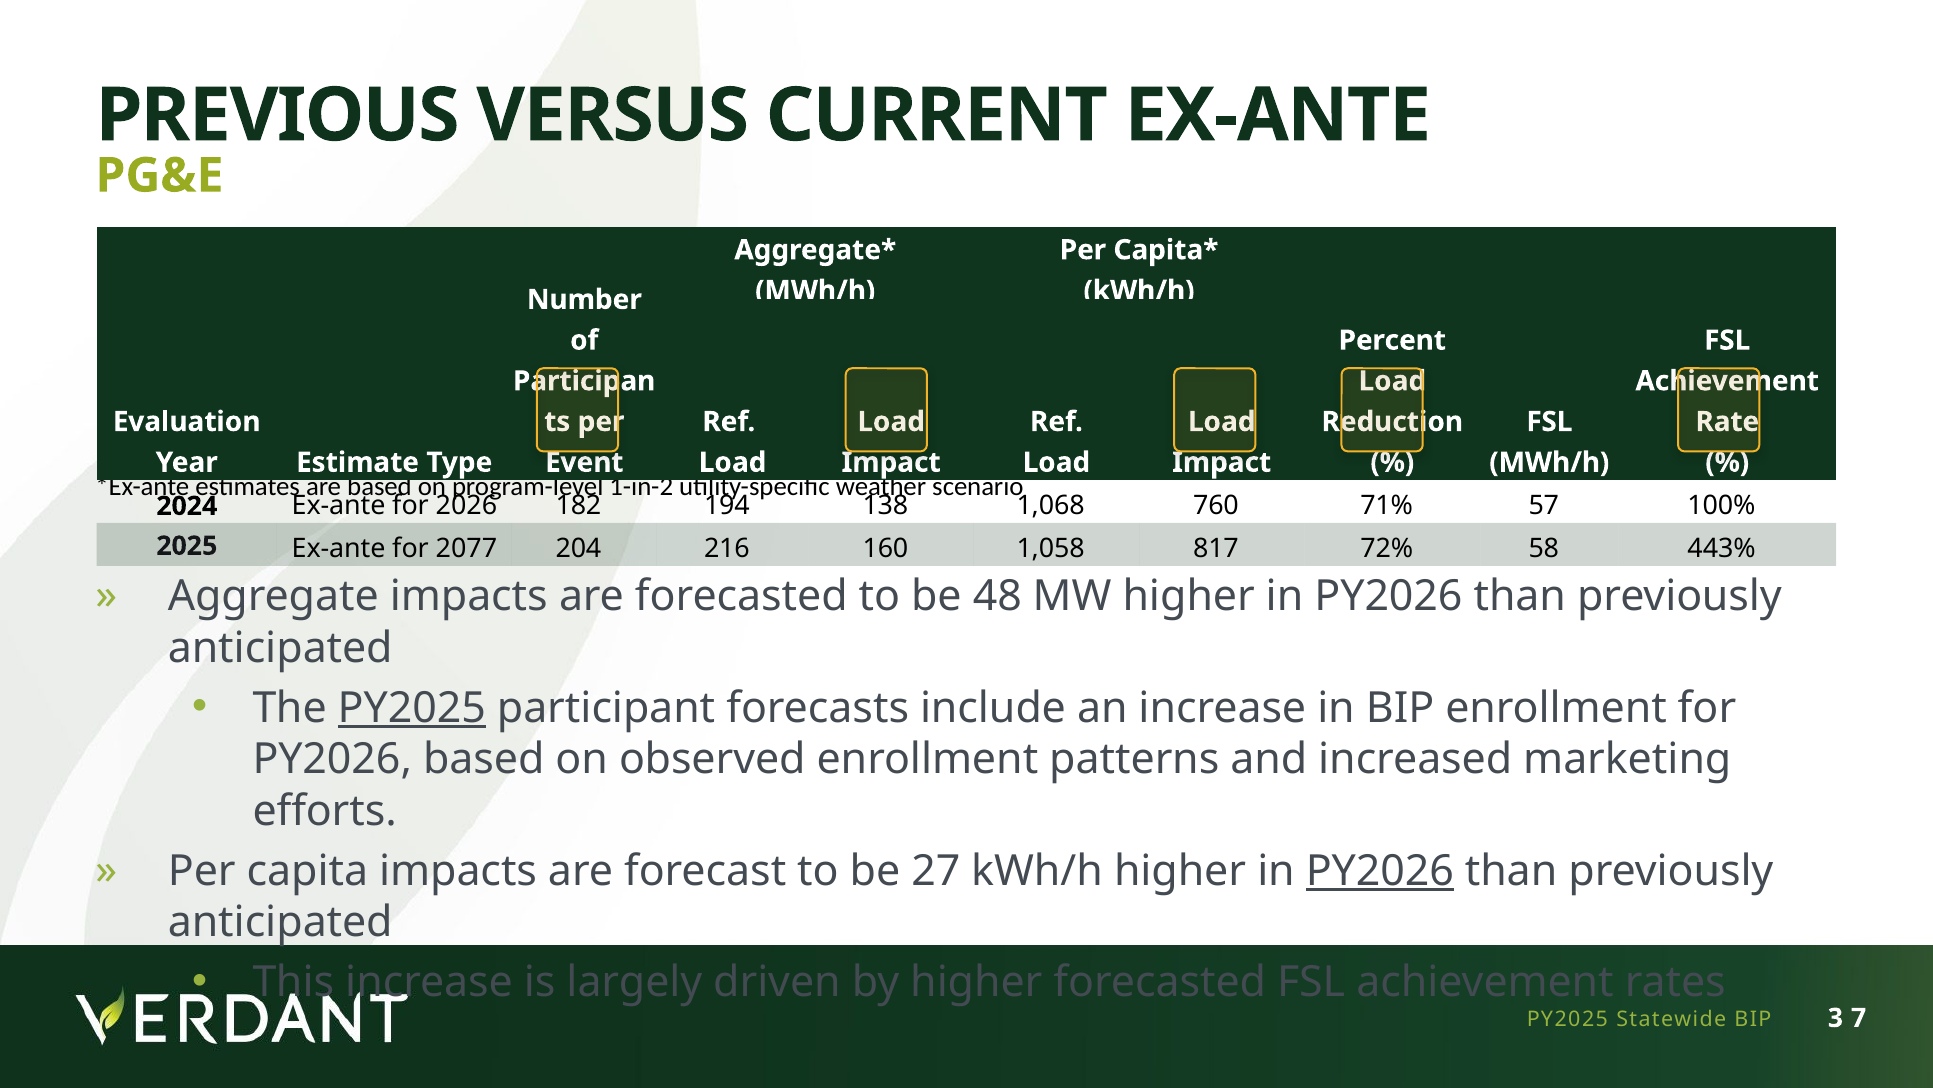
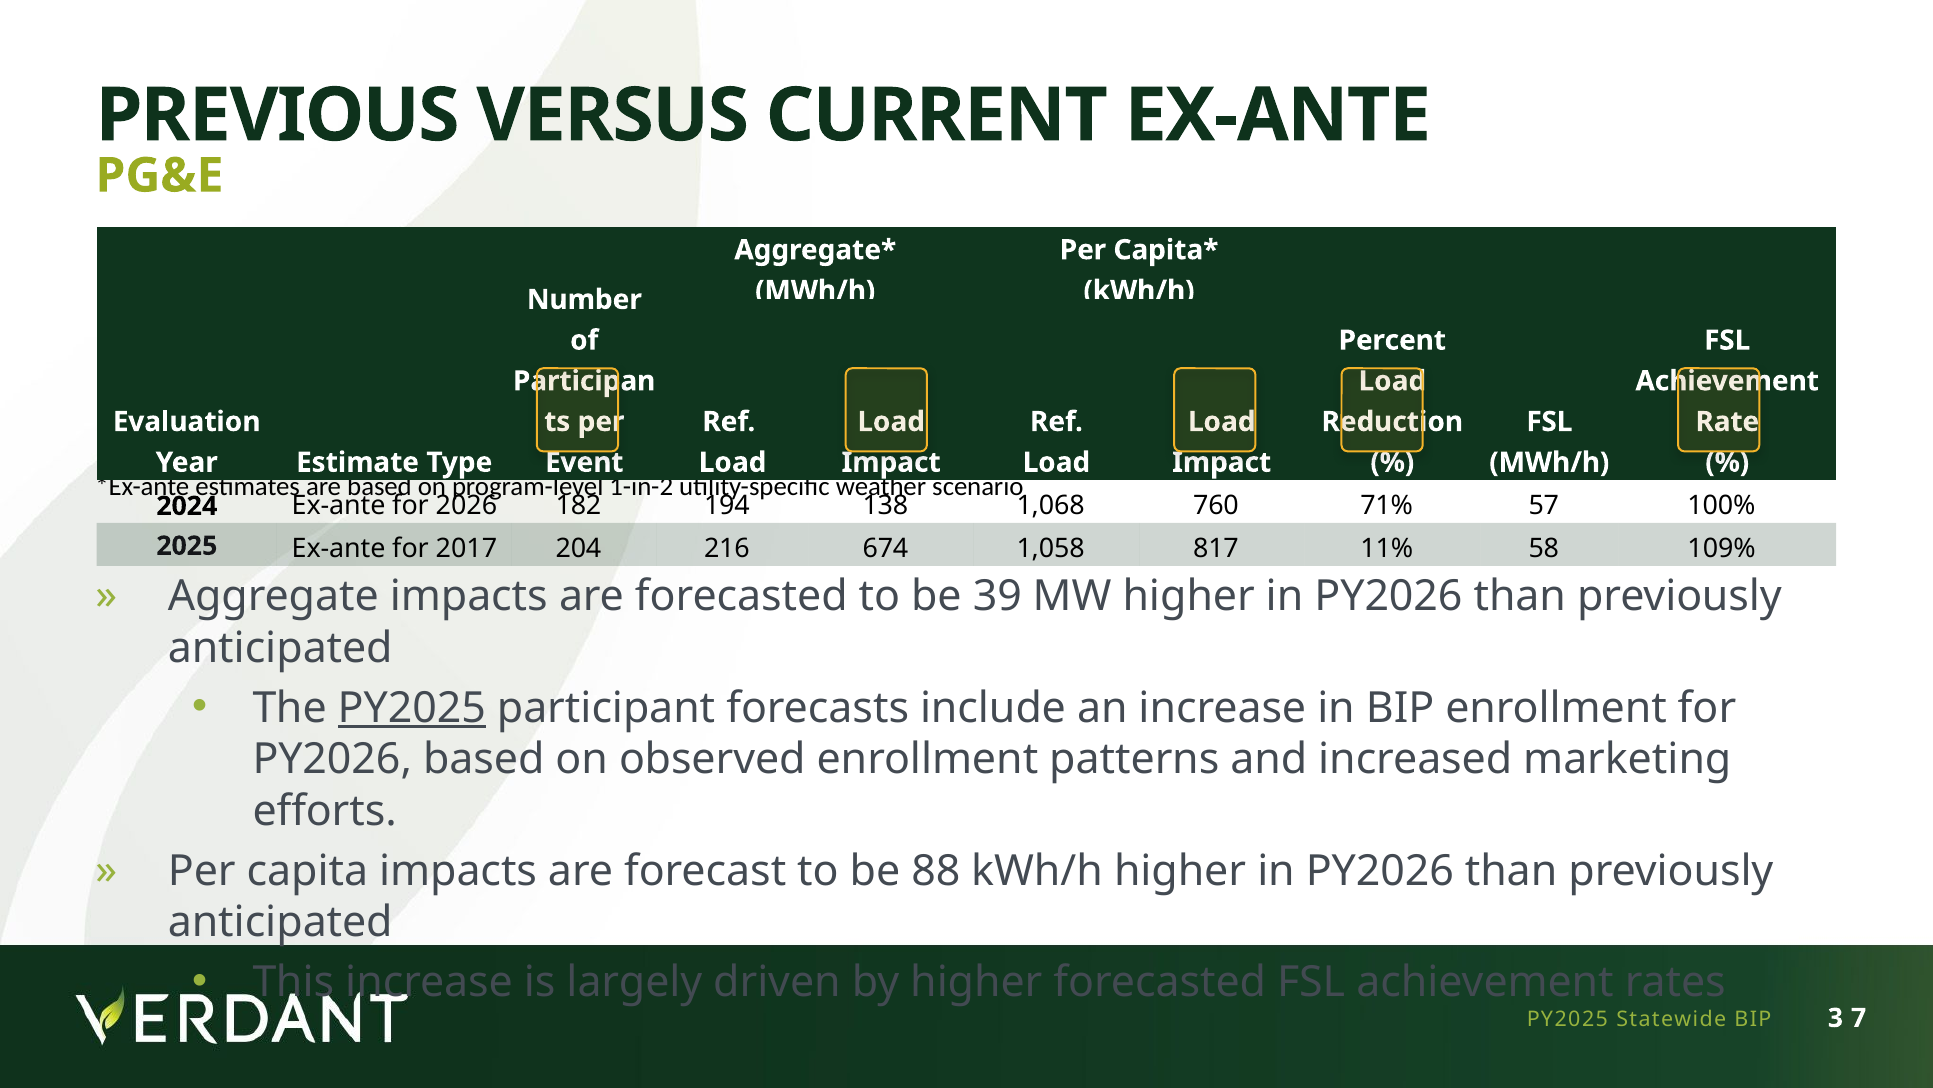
2077: 2077 -> 2017 (466, 549)
160: 160 -> 674 (885, 549)
72%: 72% -> 11% (1387, 549)
443%: 443% -> 109% (1722, 549)
48: 48 -> 39 (997, 597)
27: 27 -> 88 (936, 871)
PY2026 underline: present -> none (1380, 871)
